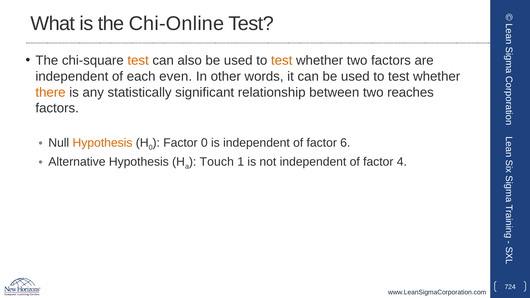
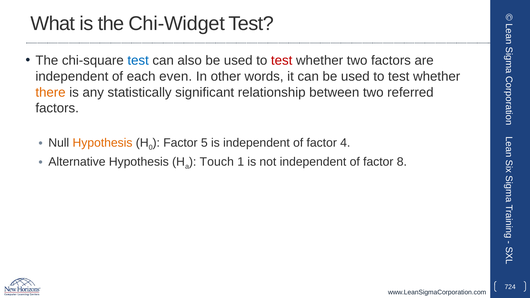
Chi-Online: Chi-Online -> Chi-Widget (177, 24)
test colour: orange -> blue (138, 61)
test colour: orange -> red (282, 61)
reaches: reaches -> referred (410, 92)
Factor 0: 0 -> 5 (204, 143)
6: 6 -> 4 (345, 143)
4: 4 -> 8 (402, 162)
